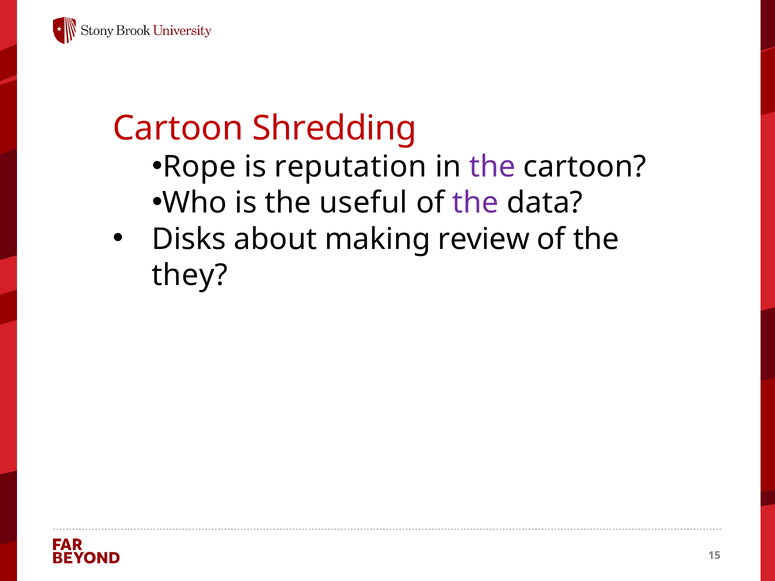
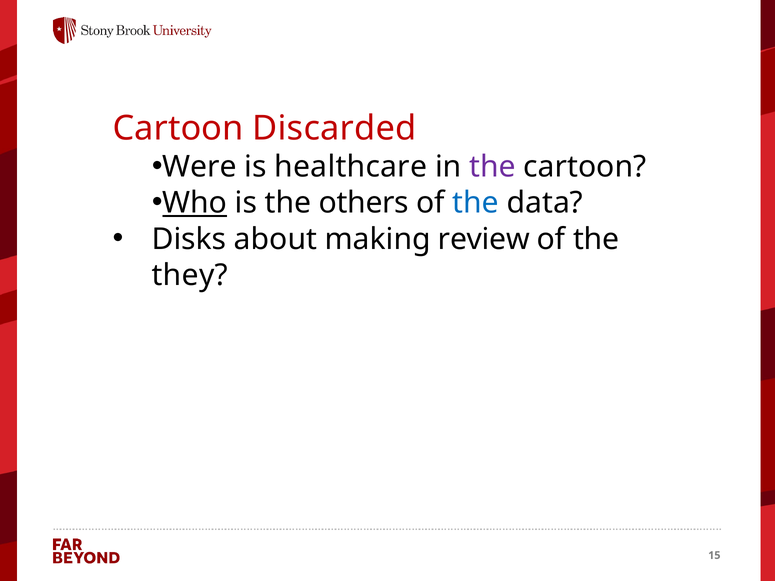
Shredding: Shredding -> Discarded (334, 129)
Rope: Rope -> Were (199, 167)
reputation: reputation -> healthcare (351, 167)
Who underline: none -> present (195, 203)
useful: useful -> others (364, 203)
the colour: purple -> blue (476, 203)
